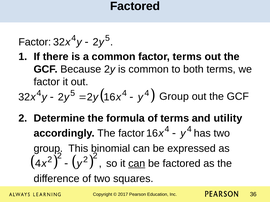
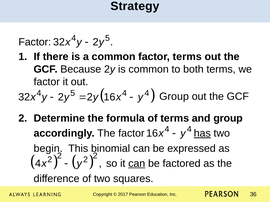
Factored: Factored -> Strategy (135, 6)
and utility: utility -> group (228, 119)
has underline: none -> present (202, 134)
group: group -> begin (48, 149)
